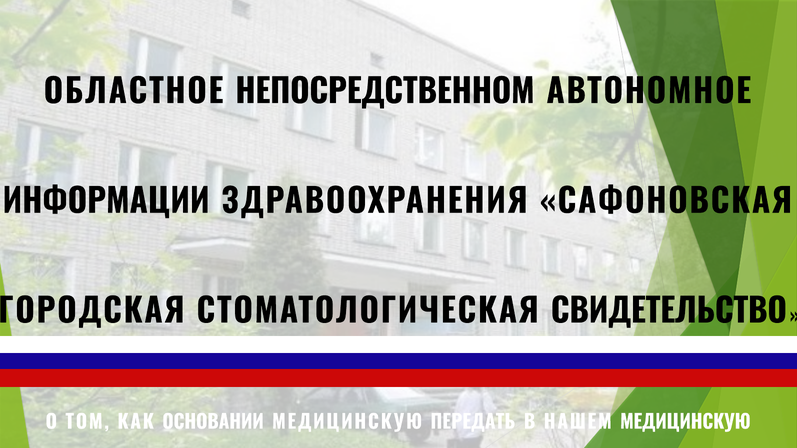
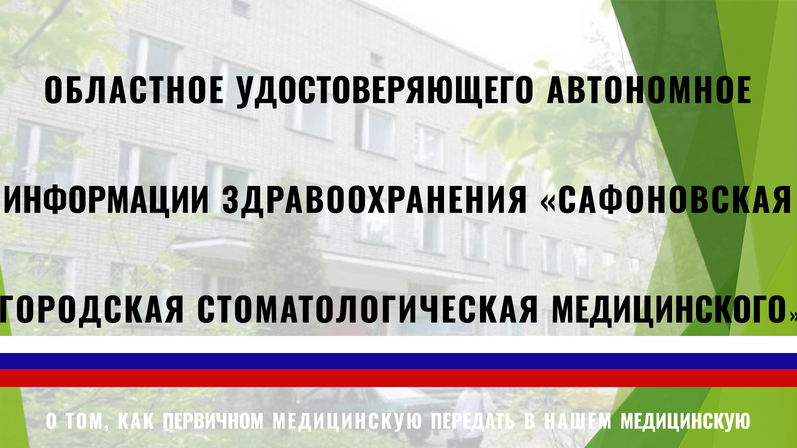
НЕПОСРЕДСТВЕННОМ: НЕПОСРЕДСТВЕННОМ -> УДОСТОВЕРЯЮЩЕГО (385, 92)
СВИДЕТЕЛЬСТВО: СВИДЕТЕЛЬСТВО -> МЕДИЦИНСКОГО (669, 312)
ОСНОВАНИИ: ОСНОВАНИИ -> ПЕРВИЧНОМ (213, 423)
